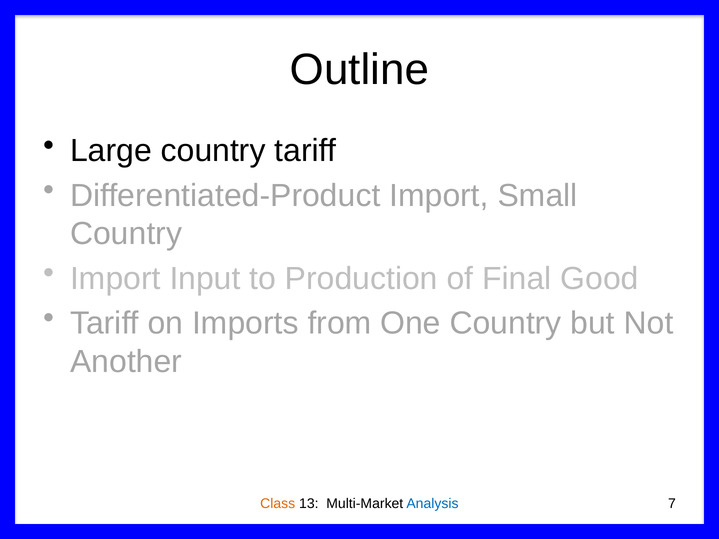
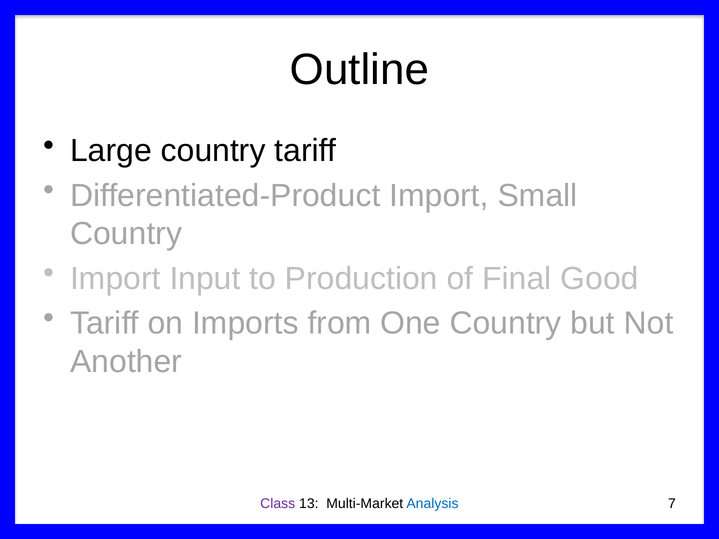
Class colour: orange -> purple (278, 504)
